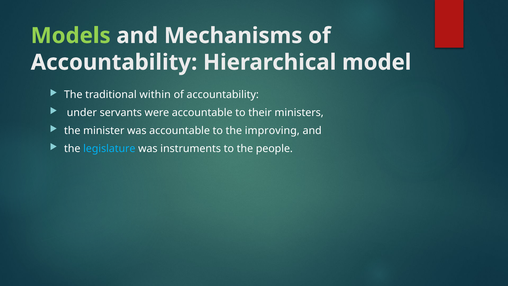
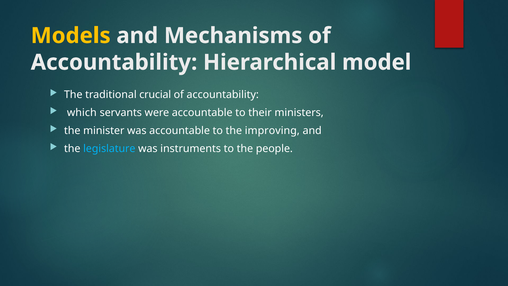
Models colour: light green -> yellow (71, 36)
within: within -> crucial (155, 95)
under: under -> which (82, 113)
